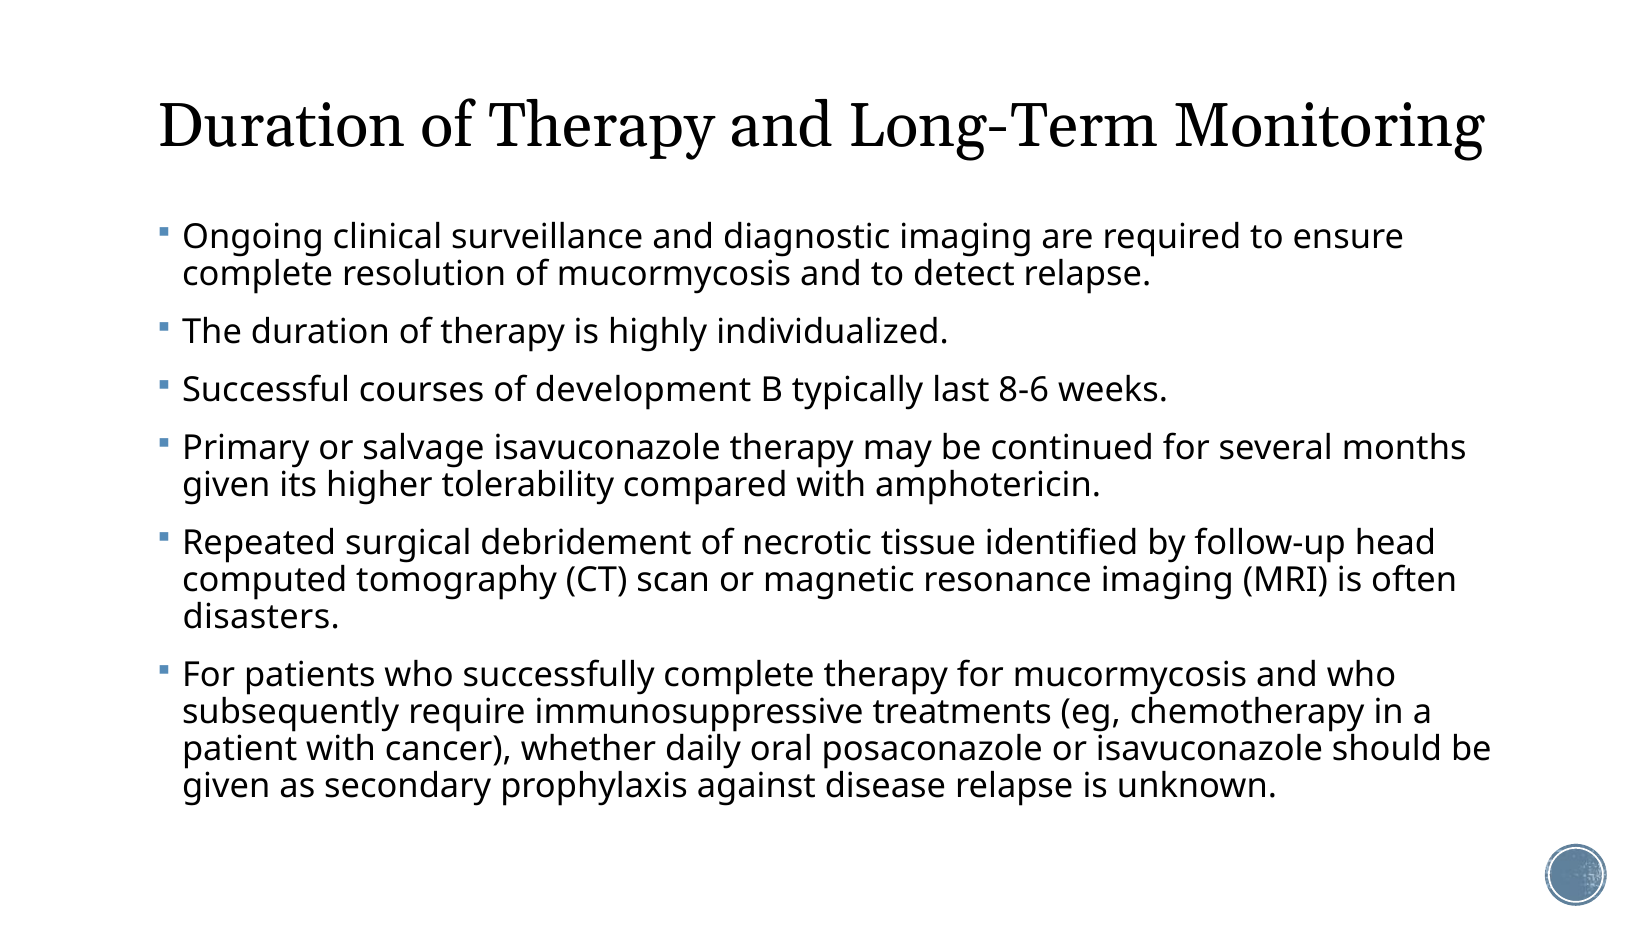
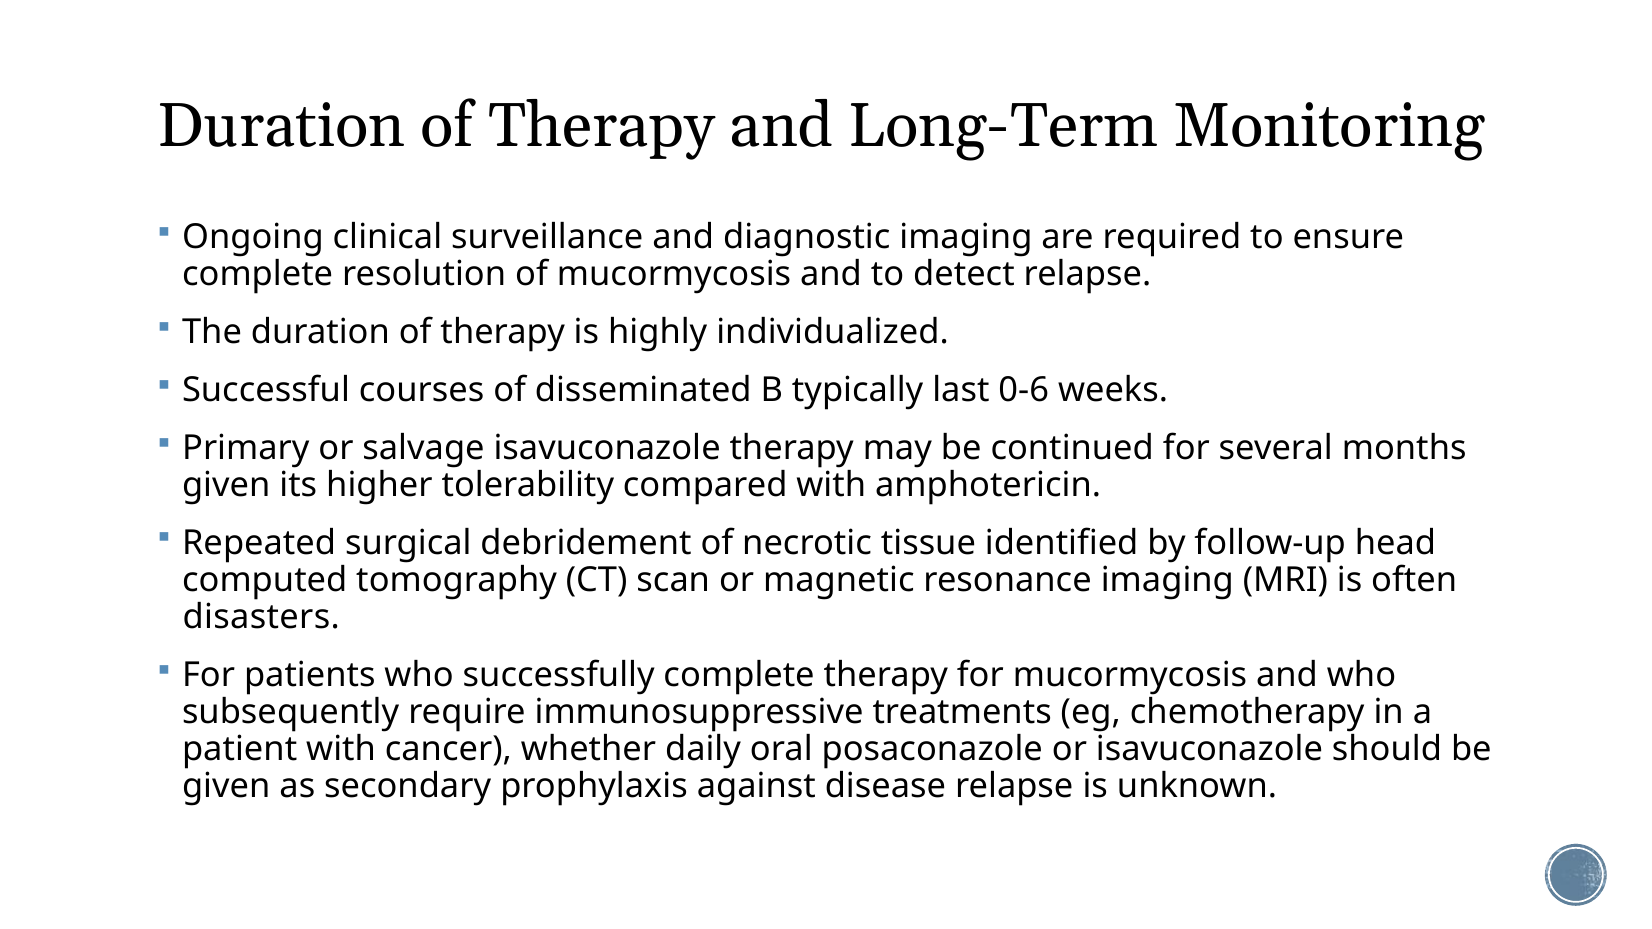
development: development -> disseminated (643, 390)
8-6: 8-6 -> 0-6 (1024, 390)
